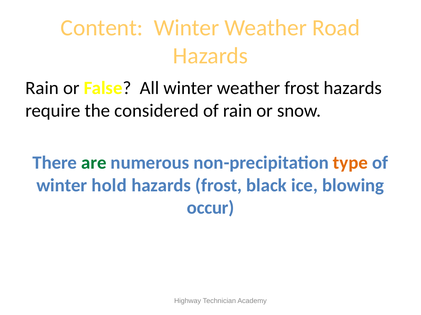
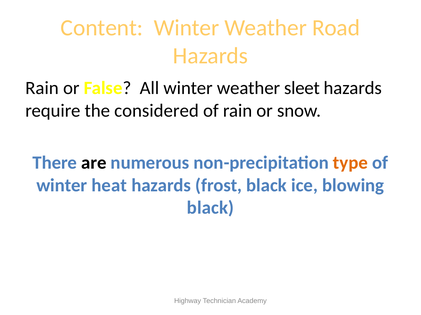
weather frost: frost -> sleet (302, 88)
are colour: green -> black (94, 163)
hold: hold -> heat (109, 186)
occur: occur -> black (210, 208)
